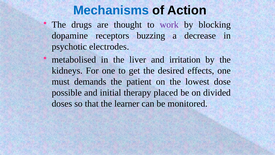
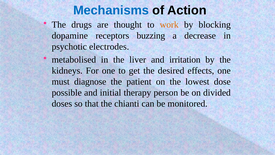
work colour: purple -> orange (169, 25)
demands: demands -> diagnose (90, 81)
placed: placed -> person (166, 92)
learner: learner -> chianti (127, 104)
